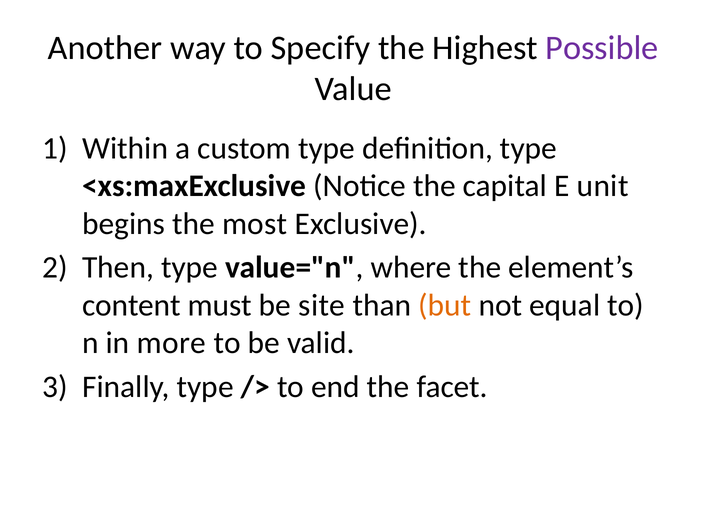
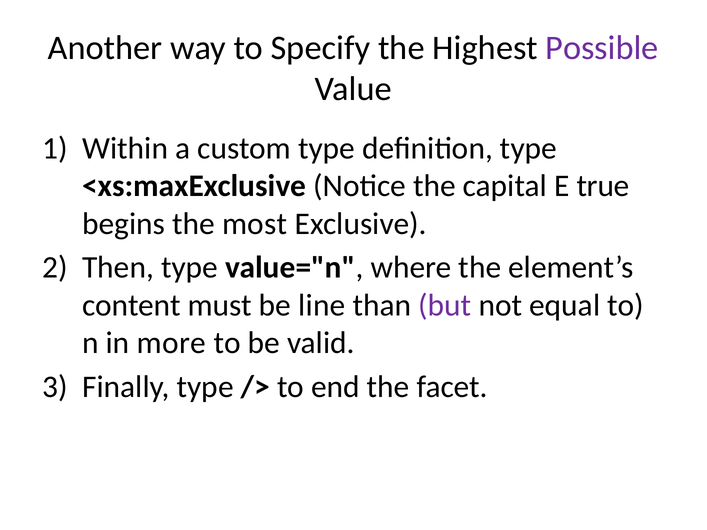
unit: unit -> true (603, 186)
site: site -> line (322, 305)
but colour: orange -> purple (445, 305)
